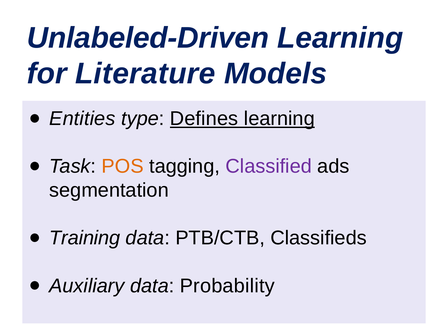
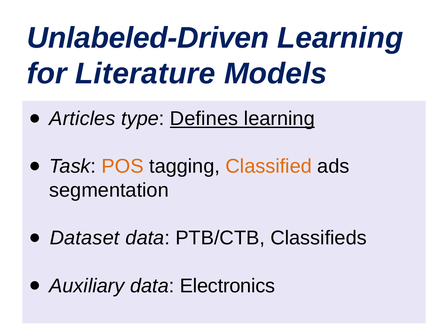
Entities: Entities -> Articles (82, 119)
Classified colour: purple -> orange (269, 166)
Training: Training -> Dataset (85, 238)
Probability: Probability -> Electronics (227, 286)
